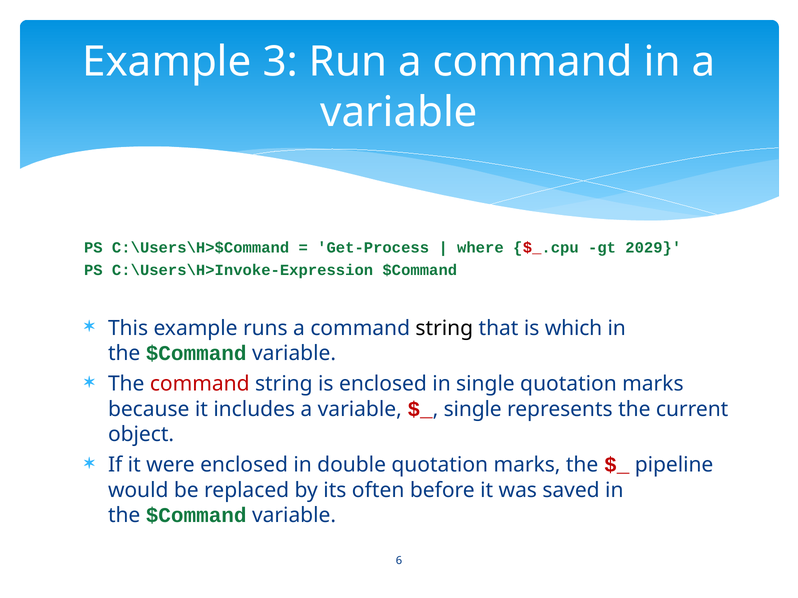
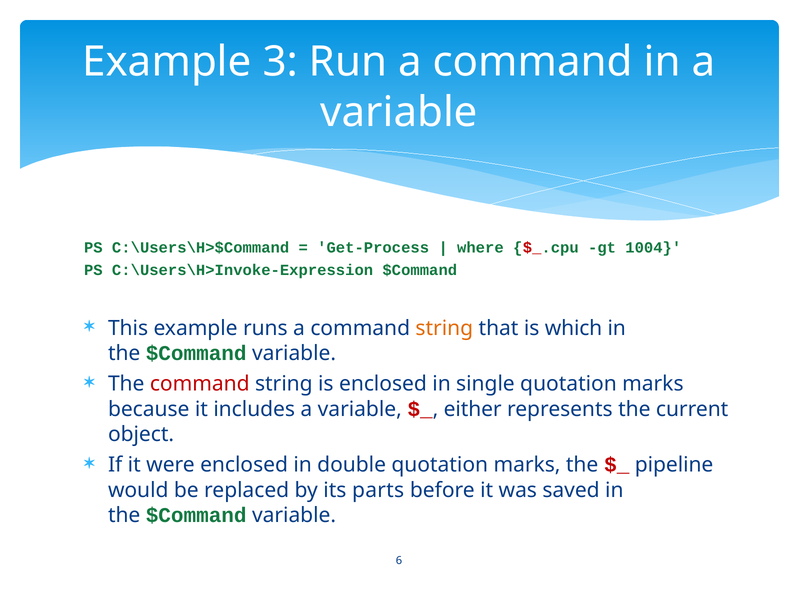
2029: 2029 -> 1004 (653, 248)
string colour: black -> orange (444, 328)
single: single -> either (473, 410)
often: often -> parts (378, 491)
